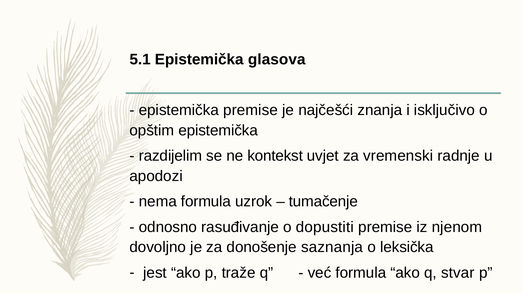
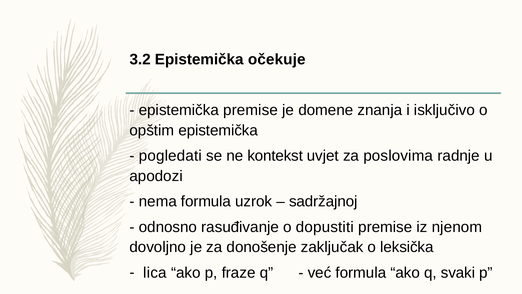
5.1: 5.1 -> 3.2 (140, 59)
glasova: glasova -> očekuje (277, 59)
najčešći: najčešći -> domene (326, 110)
razdijelim: razdijelim -> pogledati (170, 156)
vremenski: vremenski -> poslovima (398, 156)
tumačenje: tumačenje -> sadržajnoj (323, 201)
saznanja: saznanja -> zaključak (332, 247)
jest: jest -> lica (155, 272)
traže: traže -> fraze (239, 272)
stvar: stvar -> svaki (458, 272)
